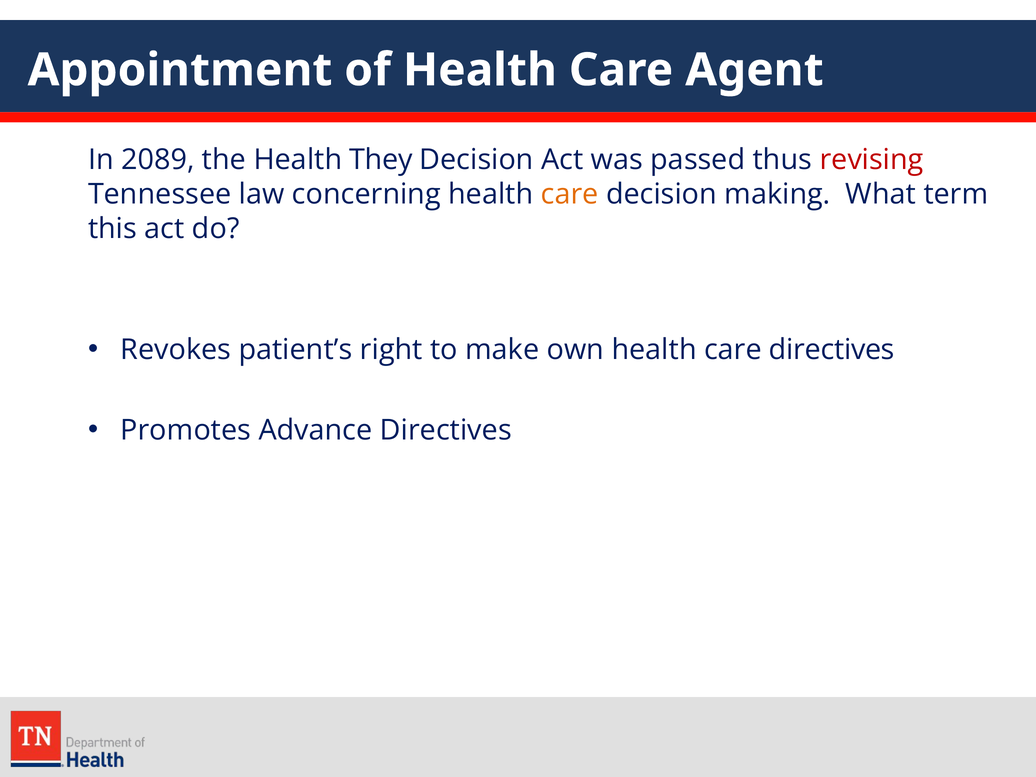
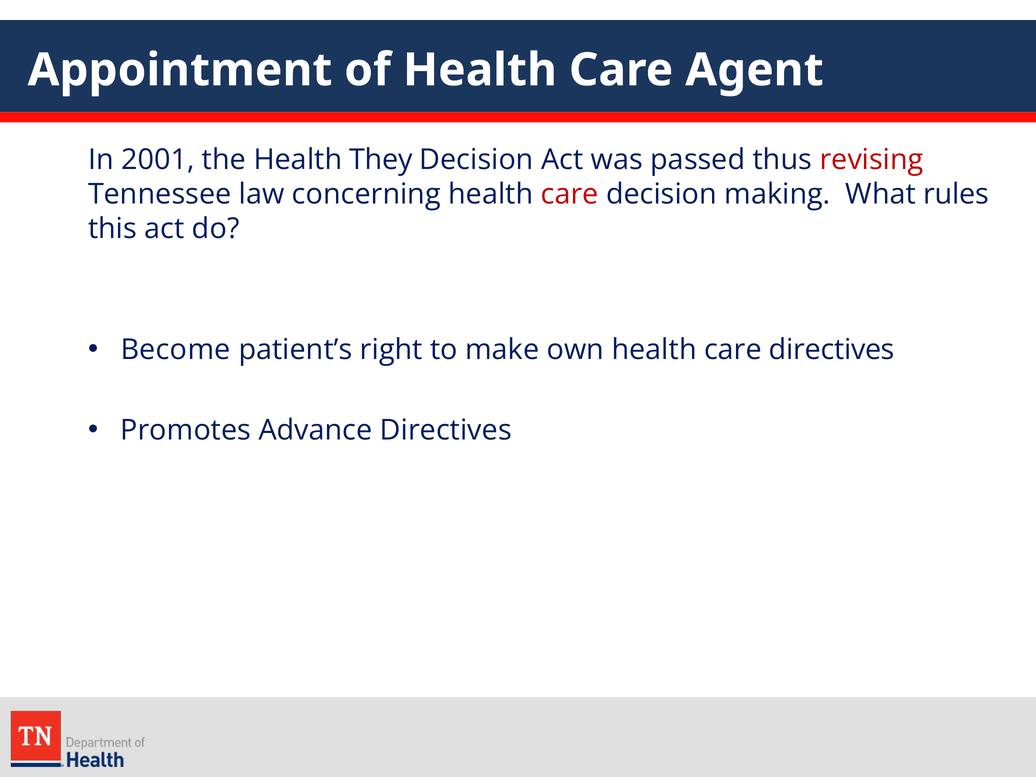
2089: 2089 -> 2001 (158, 160)
care colour: orange -> red (570, 194)
term: term -> rules (956, 194)
Revokes: Revokes -> Become (176, 350)
